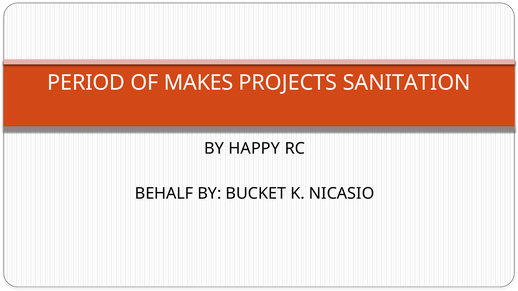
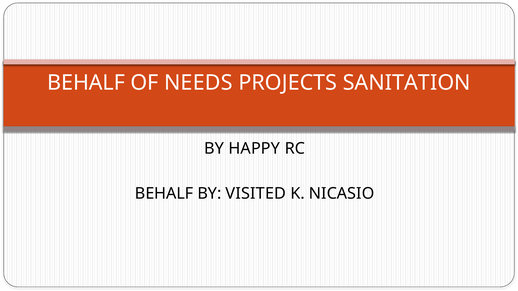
PERIOD: PERIOD -> BEHALF (86, 83)
MAKES: MAKES -> NEEDS (198, 83)
BUCKET: BUCKET -> VISITED (256, 194)
